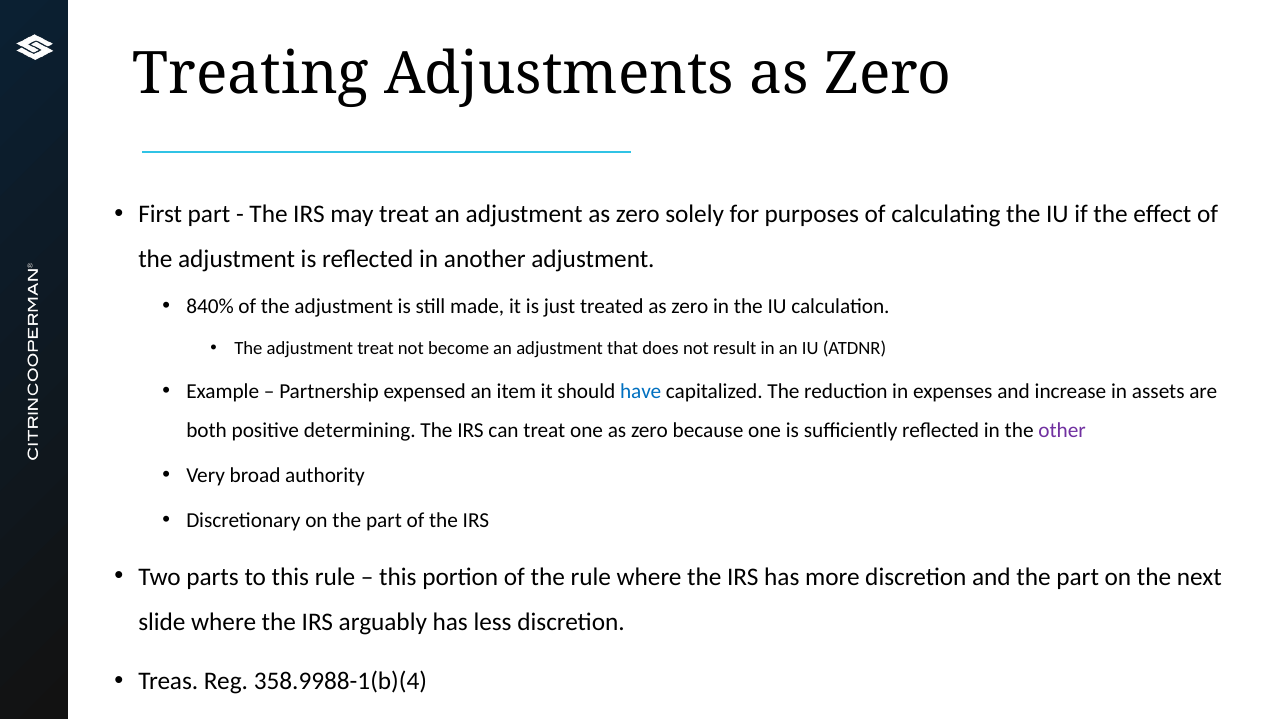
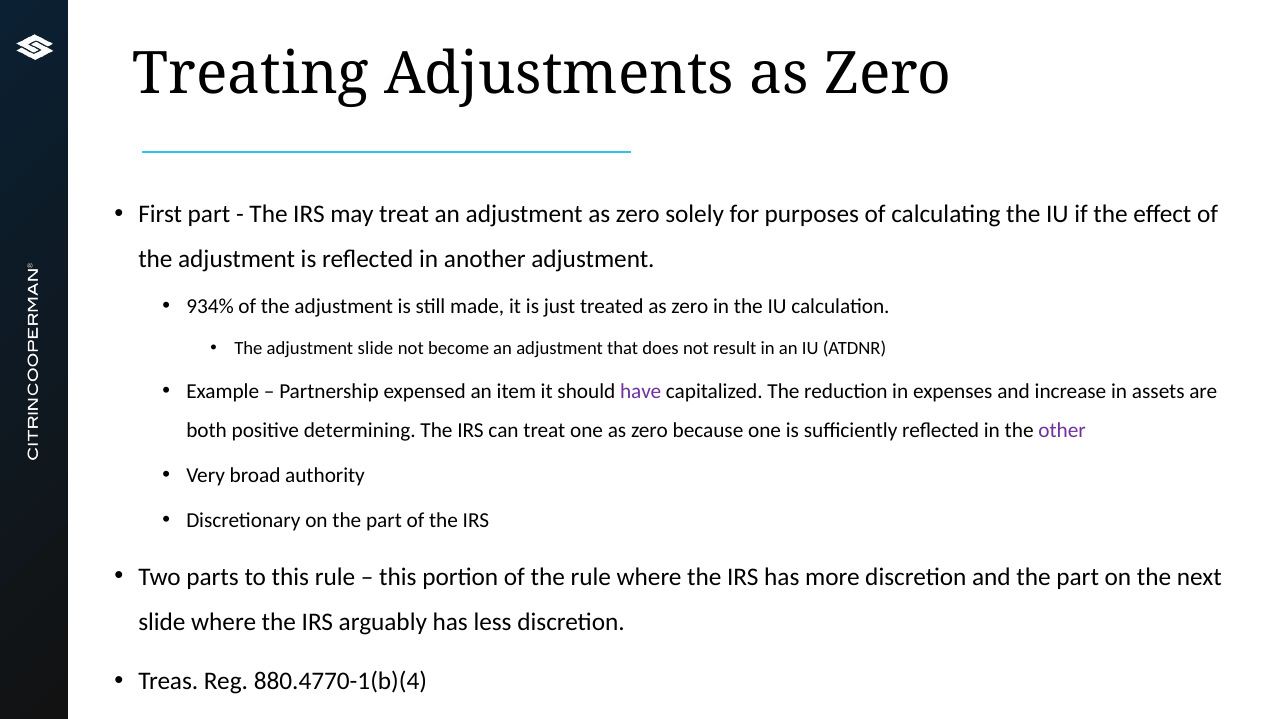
840%: 840% -> 934% (210, 307)
adjustment treat: treat -> slide (375, 348)
have colour: blue -> purple (641, 392)
358.9988-1(b)(4: 358.9988-1(b)(4 -> 880.4770-1(b)(4 (340, 682)
